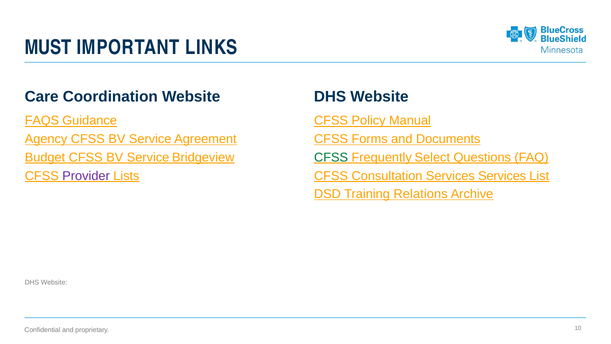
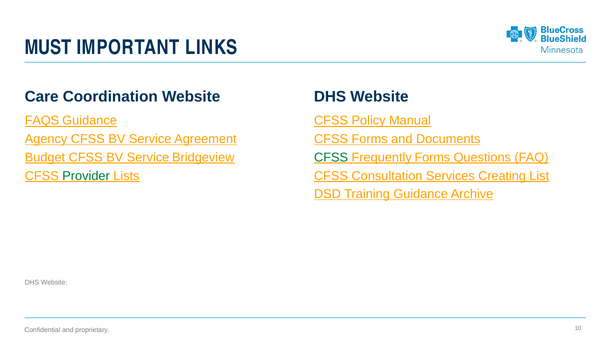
Frequently Select: Select -> Forms (432, 157)
Provider colour: purple -> green (86, 176)
Services Services: Services -> Creating (502, 176)
Training Relations: Relations -> Guidance (421, 194)
